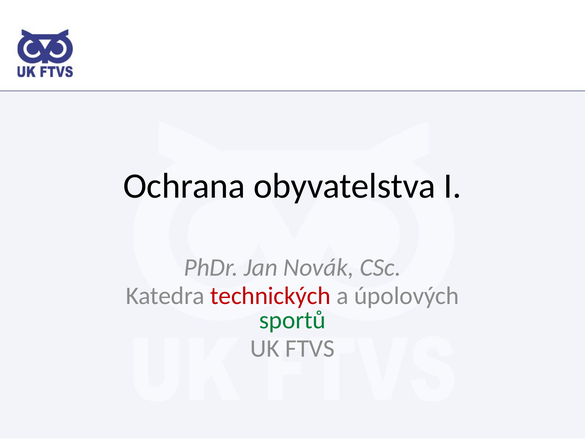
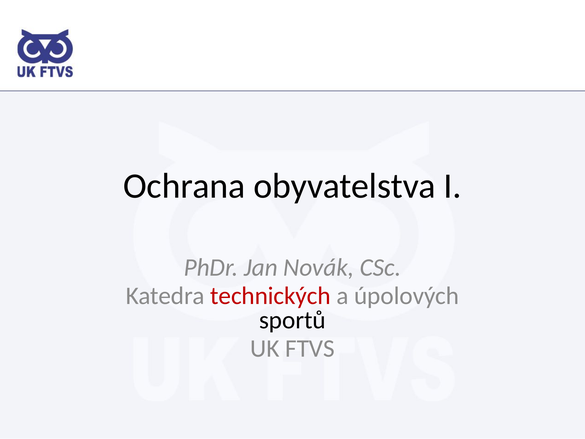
sportů colour: green -> black (292, 320)
